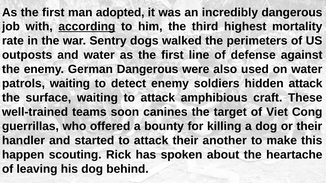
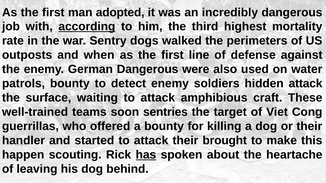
and water: water -> when (99, 55)
patrols waiting: waiting -> bounty (70, 84)
canines: canines -> sentries (165, 112)
another: another -> brought (225, 141)
has underline: none -> present (146, 155)
